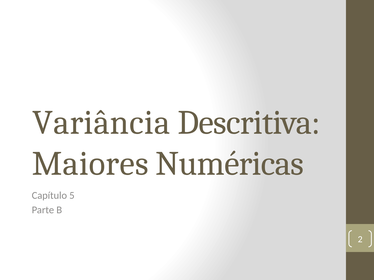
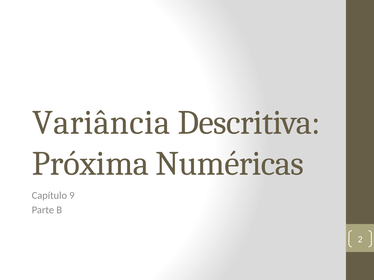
Maiores: Maiores -> Próxima (90, 164)
5: 5 -> 9 (72, 196)
